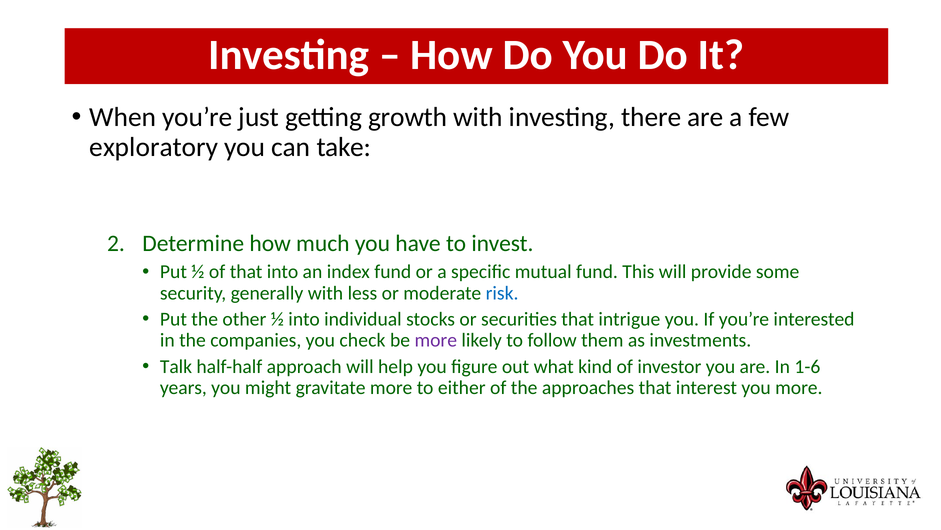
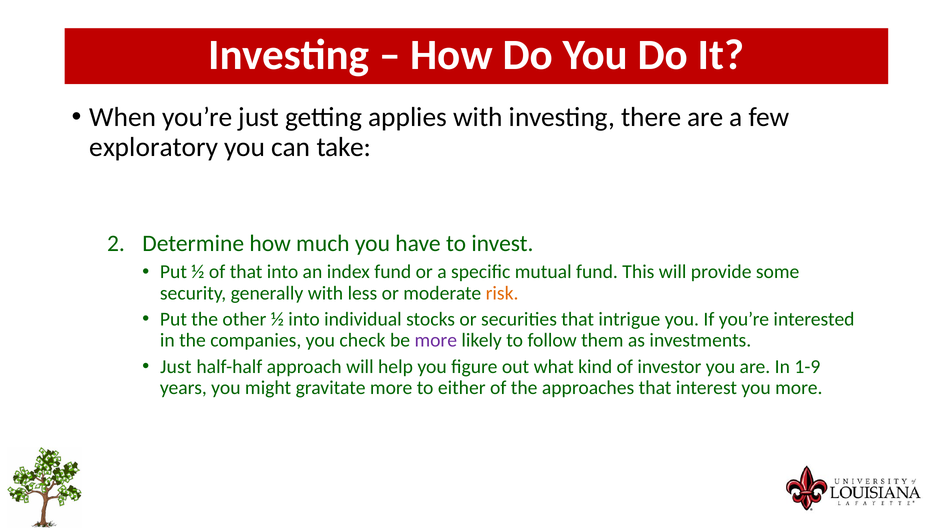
growth: growth -> applies (408, 117)
risk colour: blue -> orange (502, 293)
Talk: Talk -> Just (176, 366)
1-6: 1-6 -> 1-9 (807, 366)
